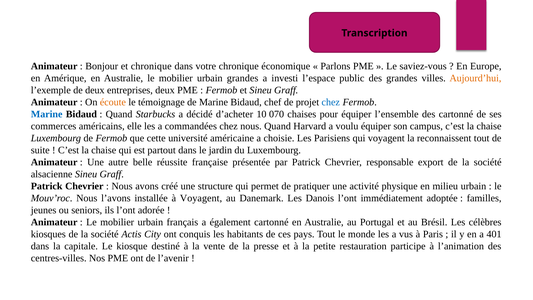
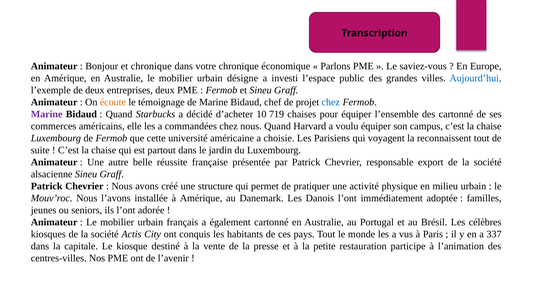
urbain grandes: grandes -> désigne (243, 78)
Aujourd’hui colour: orange -> blue (475, 78)
Marine colour: blue -> purple (47, 114)
070: 070 -> 719 (277, 114)
à Voyagent: Voyagent -> Amérique (201, 198)
401: 401 -> 337 (494, 234)
